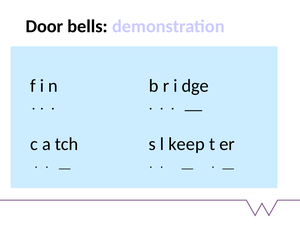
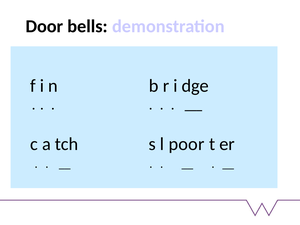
keep: keep -> poor (187, 144)
